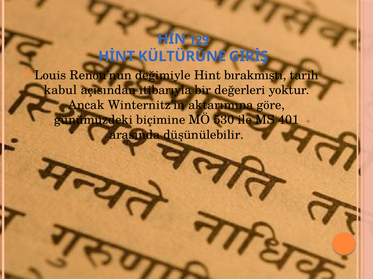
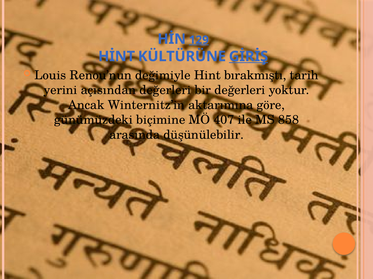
GİRİŞ underline: none -> present (248, 57)
kabul: kabul -> yerini (61, 90)
açısından itibarıyla: itibarıyla -> değerleri (165, 90)
530: 530 -> 407 (224, 120)
401: 401 -> 858 (289, 120)
